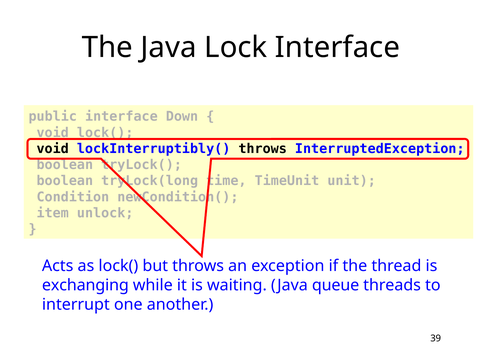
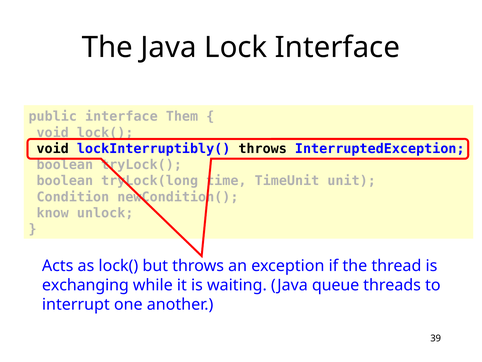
Down: Down -> Them (182, 116)
item: item -> know (53, 213)
